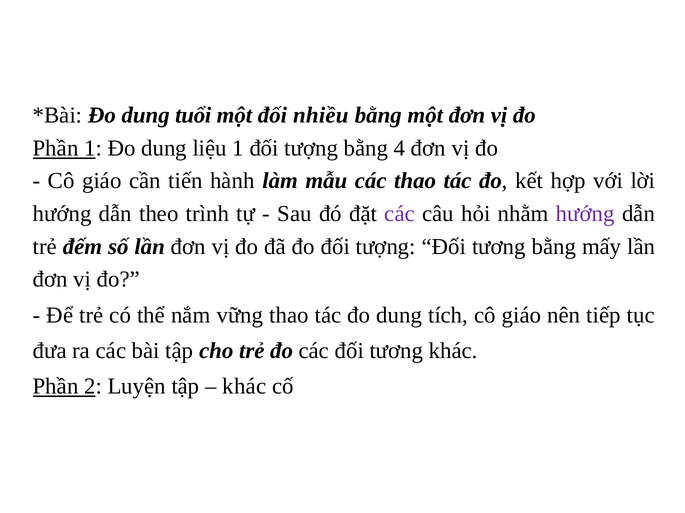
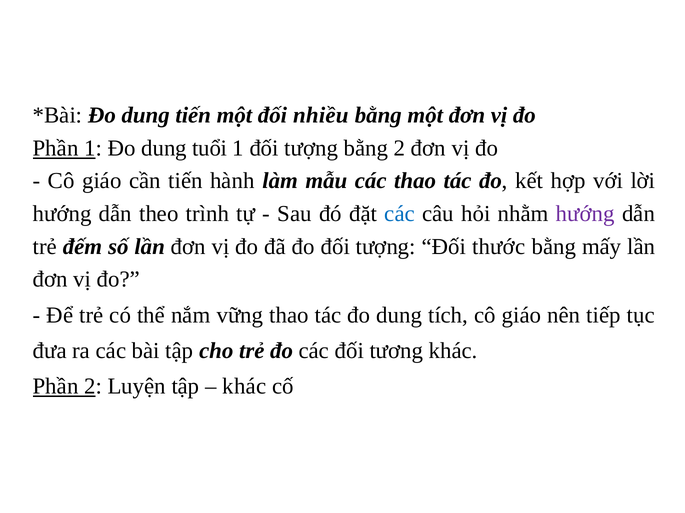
dung tuổi: tuổi -> tiến (193, 115)
liệu: liệu -> tuổi (210, 148)
bằng 4: 4 -> 2 (400, 148)
các colour: purple -> blue (400, 214)
tượng Đối tương: tương -> thước (499, 247)
